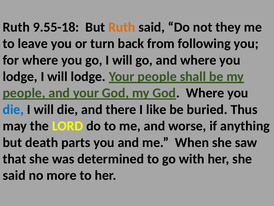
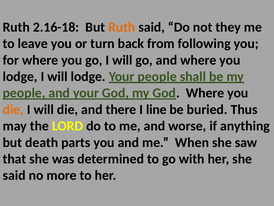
9.55-18: 9.55-18 -> 2.16-18 (56, 27)
die colour: blue -> orange (13, 109)
like: like -> line (156, 109)
